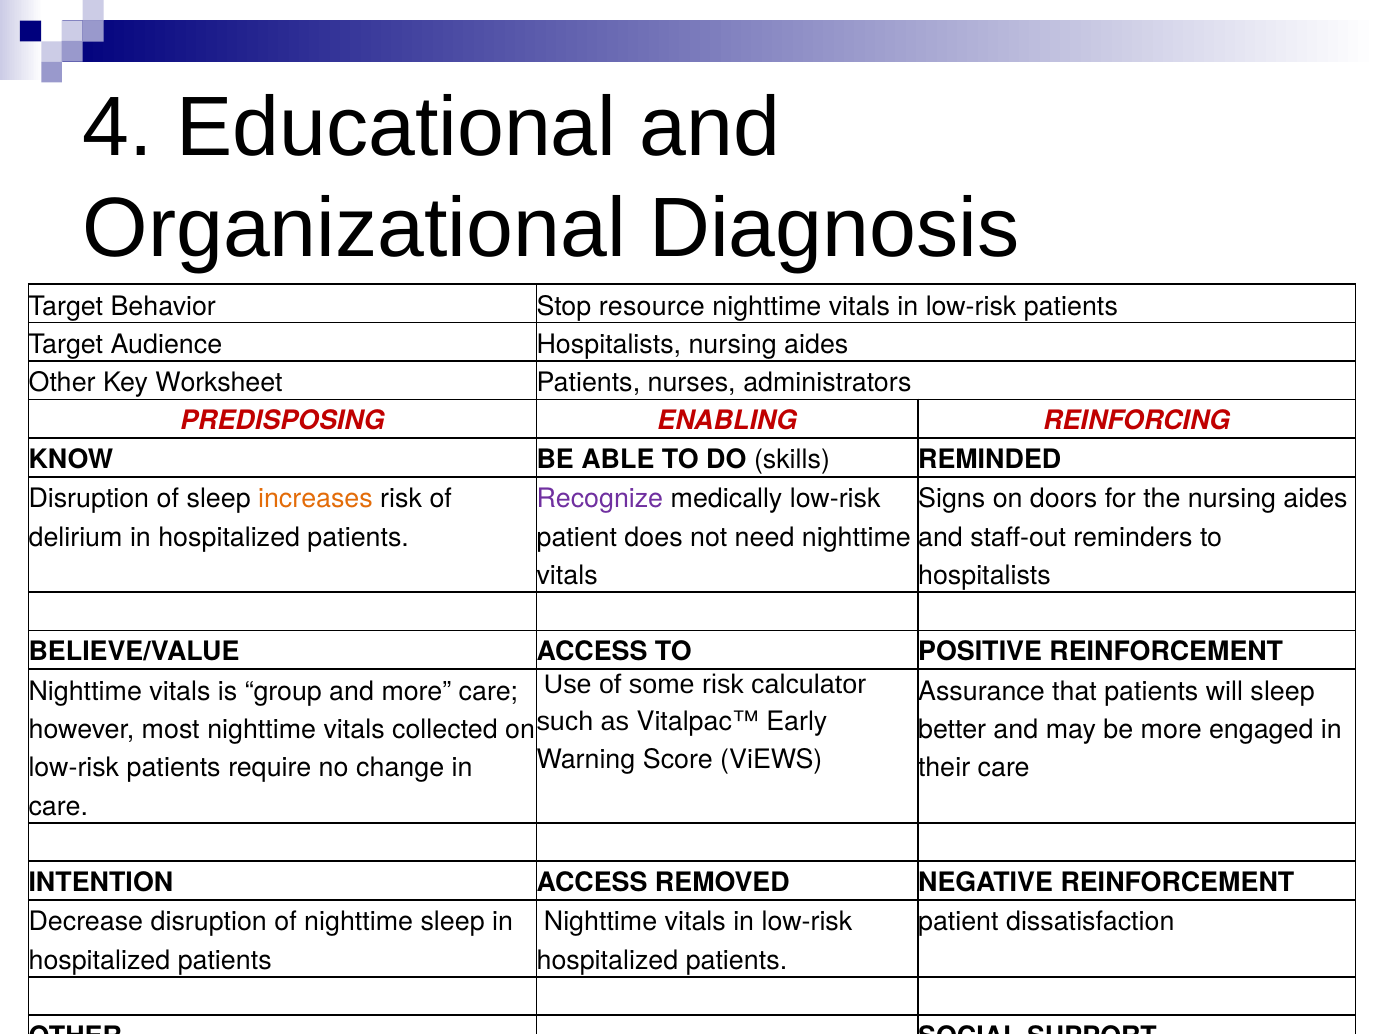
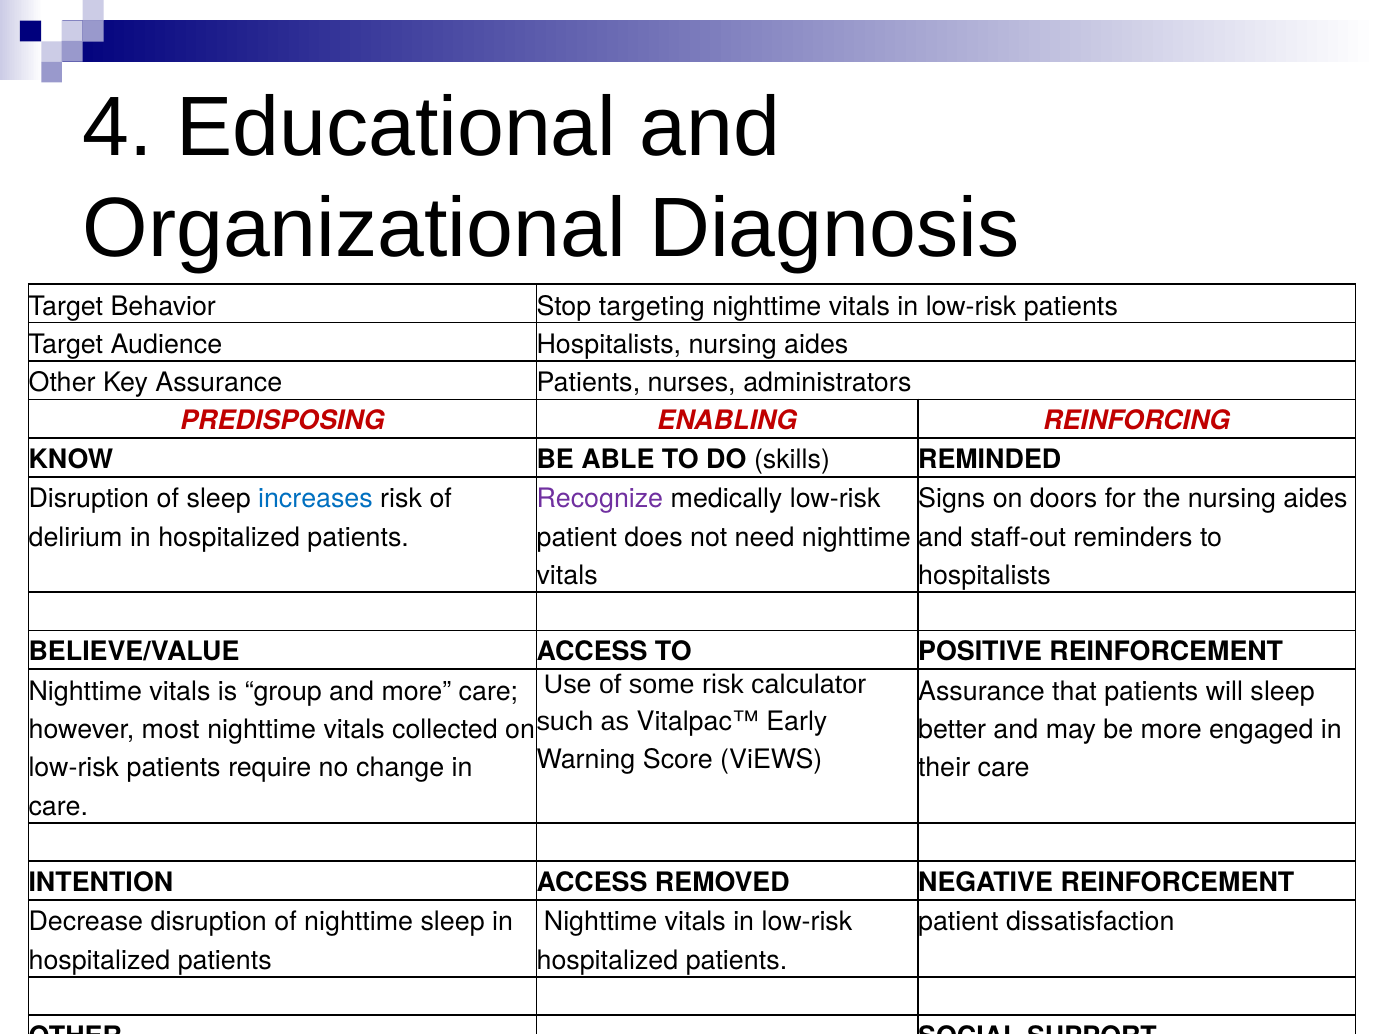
resource: resource -> targeting (652, 306)
Key Worksheet: Worksheet -> Assurance (219, 383)
increases colour: orange -> blue (315, 499)
